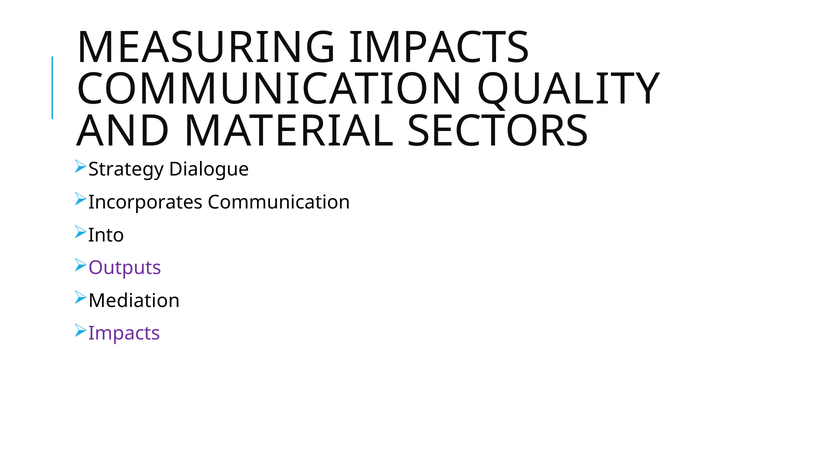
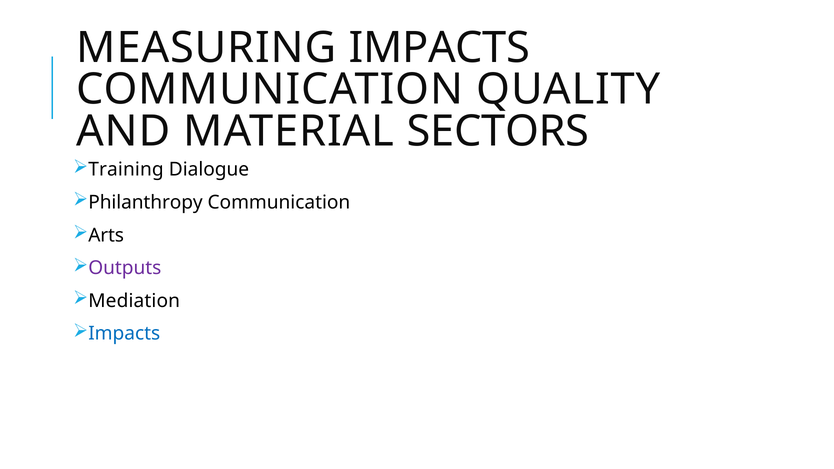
Strategy: Strategy -> Training (126, 170)
Incorporates: Incorporates -> Philanthropy (145, 202)
Into: Into -> Arts (106, 235)
Impacts colour: purple -> blue (124, 334)
